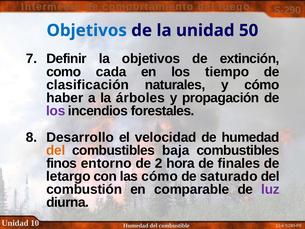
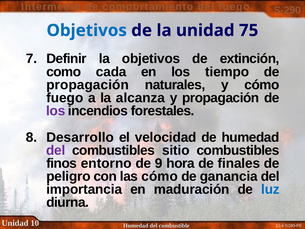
50: 50 -> 75 (249, 30)
clasificación: clasificación -> propagación (88, 85)
haber: haber -> fuego (65, 98)
árboles: árboles -> alcanza (140, 98)
del colour: orange -> purple (56, 150)
baja: baja -> sitio (176, 150)
2: 2 -> 9 (159, 163)
letargo: letargo -> peligro (68, 176)
saturado: saturado -> ganancia (229, 176)
combustión: combustión -> importancia (84, 189)
comparable: comparable -> maduración (192, 189)
luz colour: purple -> blue (270, 189)
